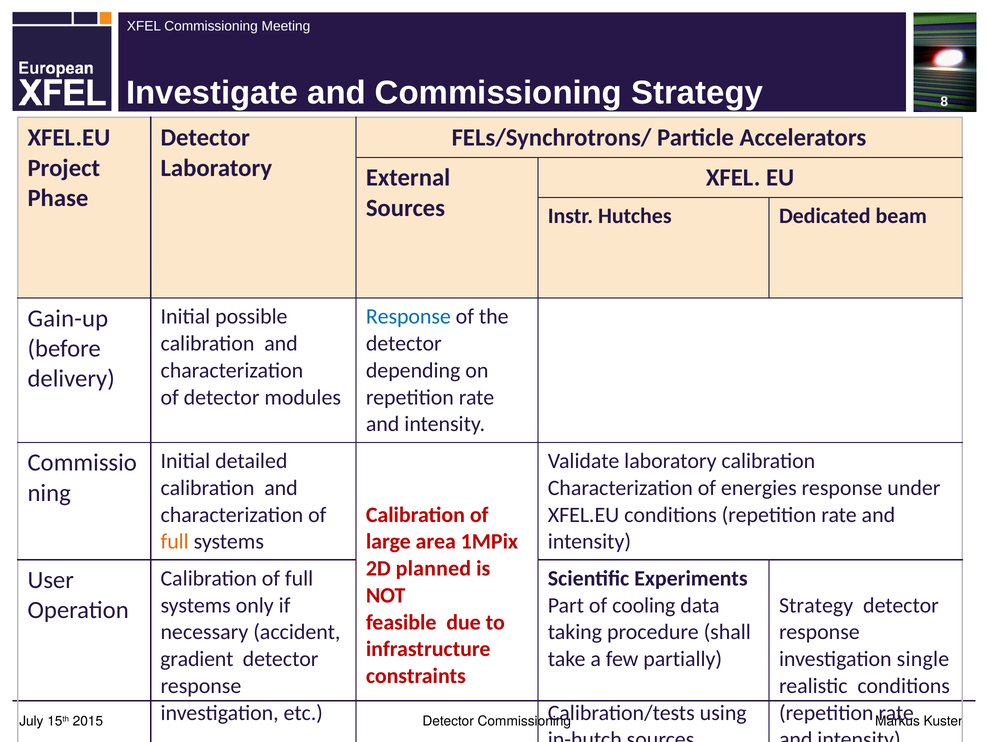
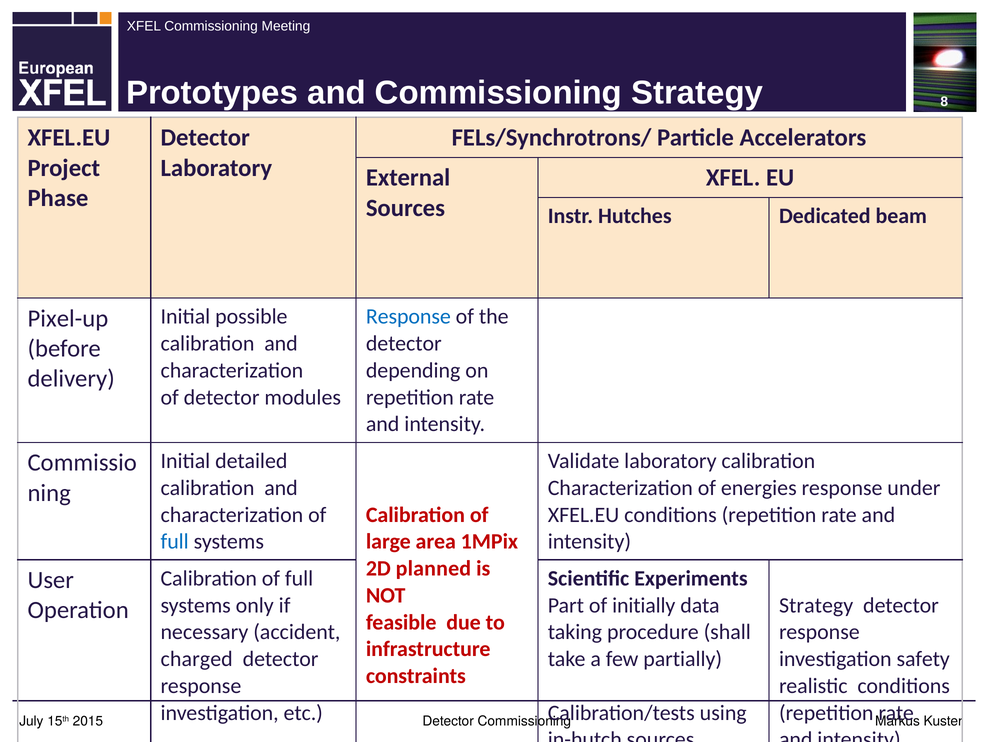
Investigate: Investigate -> Prototypes (212, 93)
Gain-up: Gain-up -> Pixel-up (68, 318)
full colour: orange -> blue (175, 541)
cooling: cooling -> initially (644, 605)
gradient: gradient -> charged (197, 659)
single: single -> safety (923, 659)
